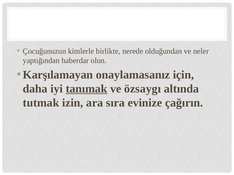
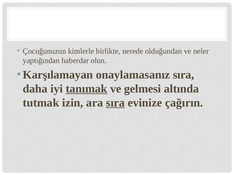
onaylamasanız için: için -> sıra (184, 75)
özsaygı: özsaygı -> gelmesi (143, 89)
sıra underline: none -> present (115, 103)
